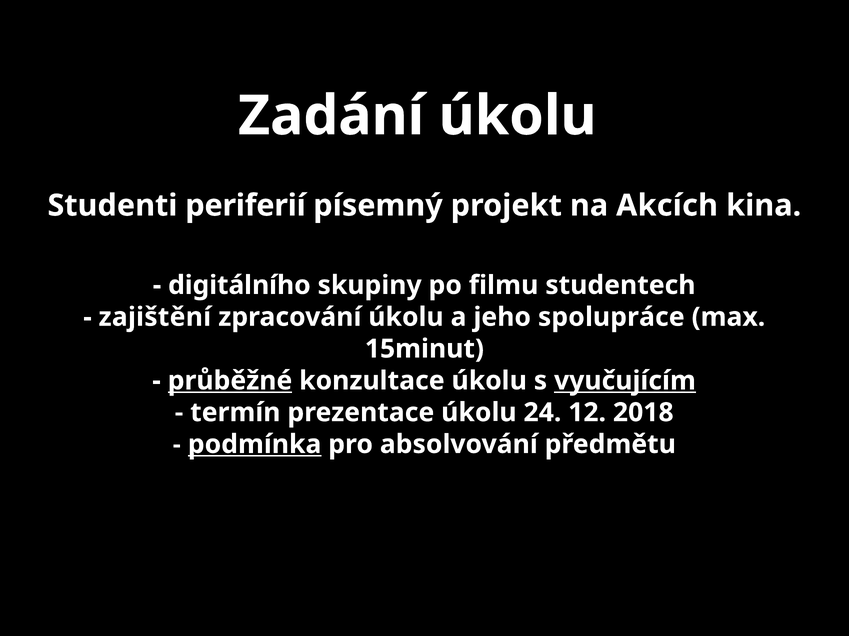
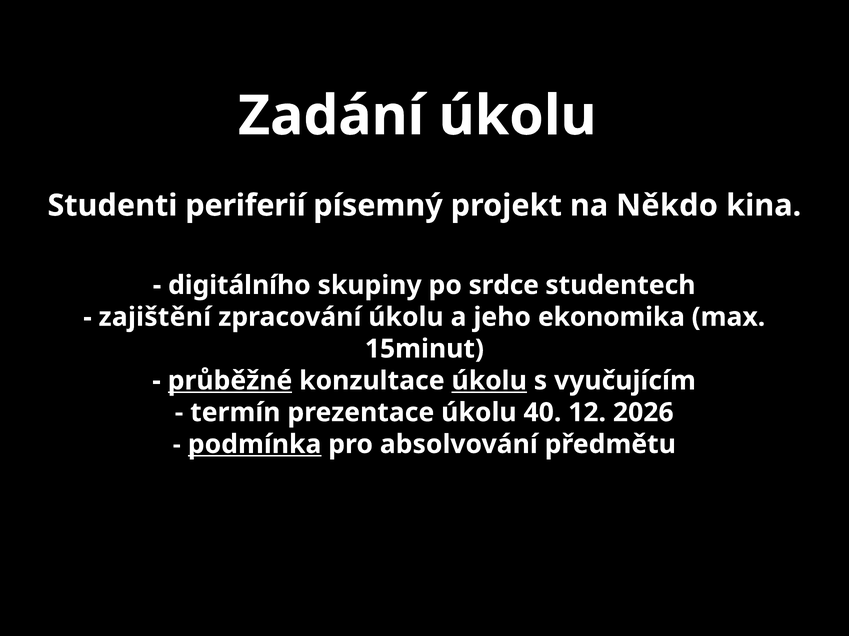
Akcích: Akcích -> Někdo (667, 206)
filmu: filmu -> srdce (504, 286)
spolupráce: spolupráce -> ekonomika (611, 317)
úkolu underline: none -> present (489, 381)
vyučujícím underline: present -> none (625, 381)
24: 24 -> 40 (542, 413)
2018: 2018 -> 2026 (643, 413)
